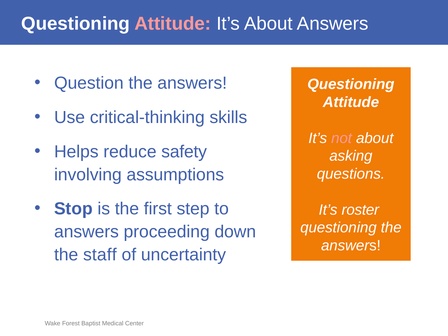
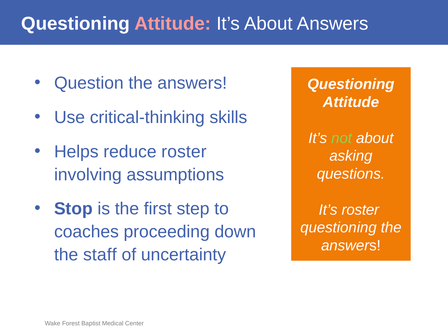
not colour: pink -> light green (342, 138)
reduce safety: safety -> roster (184, 152)
answers: answers -> coaches (86, 232)
